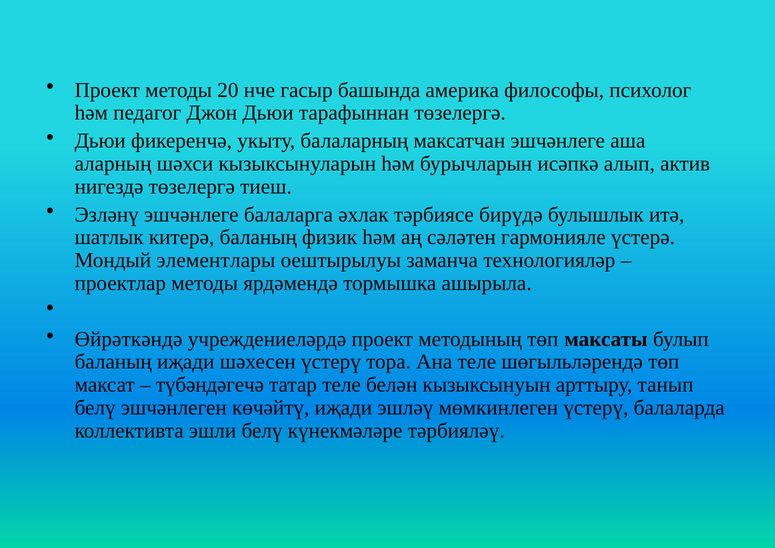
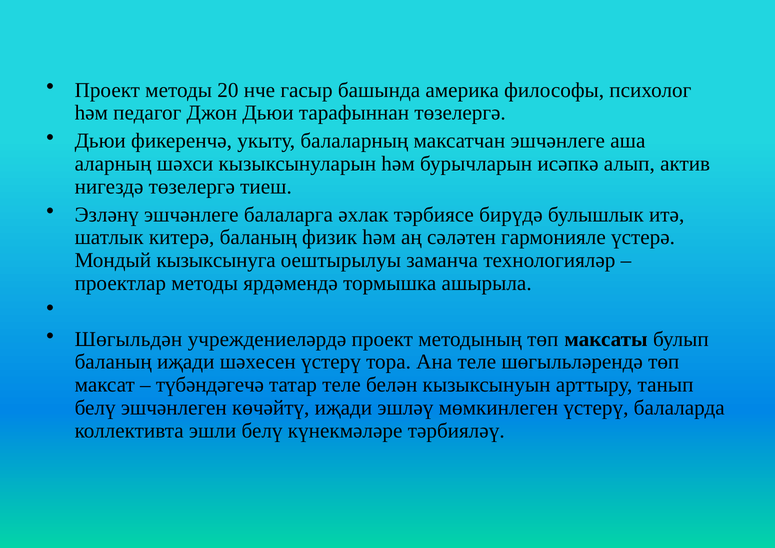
элементлары: элементлары -> кызыксынуга (216, 260)
Өйрәткәндә: Өйрәткәндә -> Шөгыльдән (128, 339)
